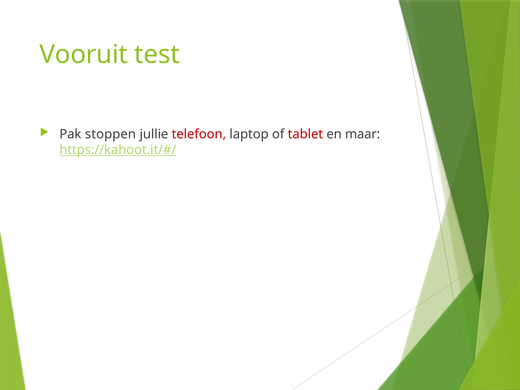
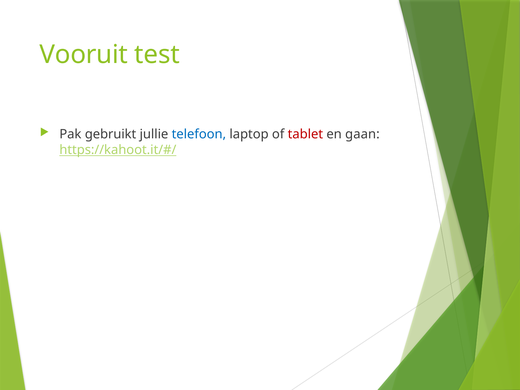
stoppen: stoppen -> gebruikt (111, 134)
telefoon colour: red -> blue (199, 134)
maar: maar -> gaan (362, 134)
